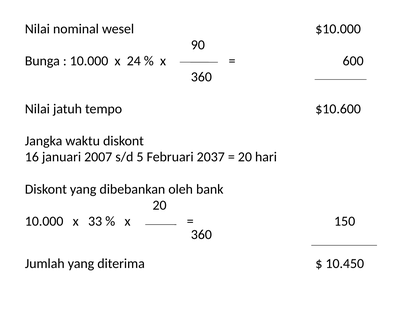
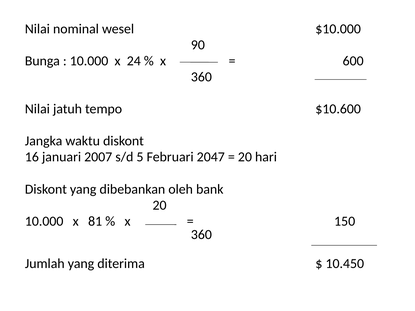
2037: 2037 -> 2047 (211, 157)
33: 33 -> 81 (95, 221)
